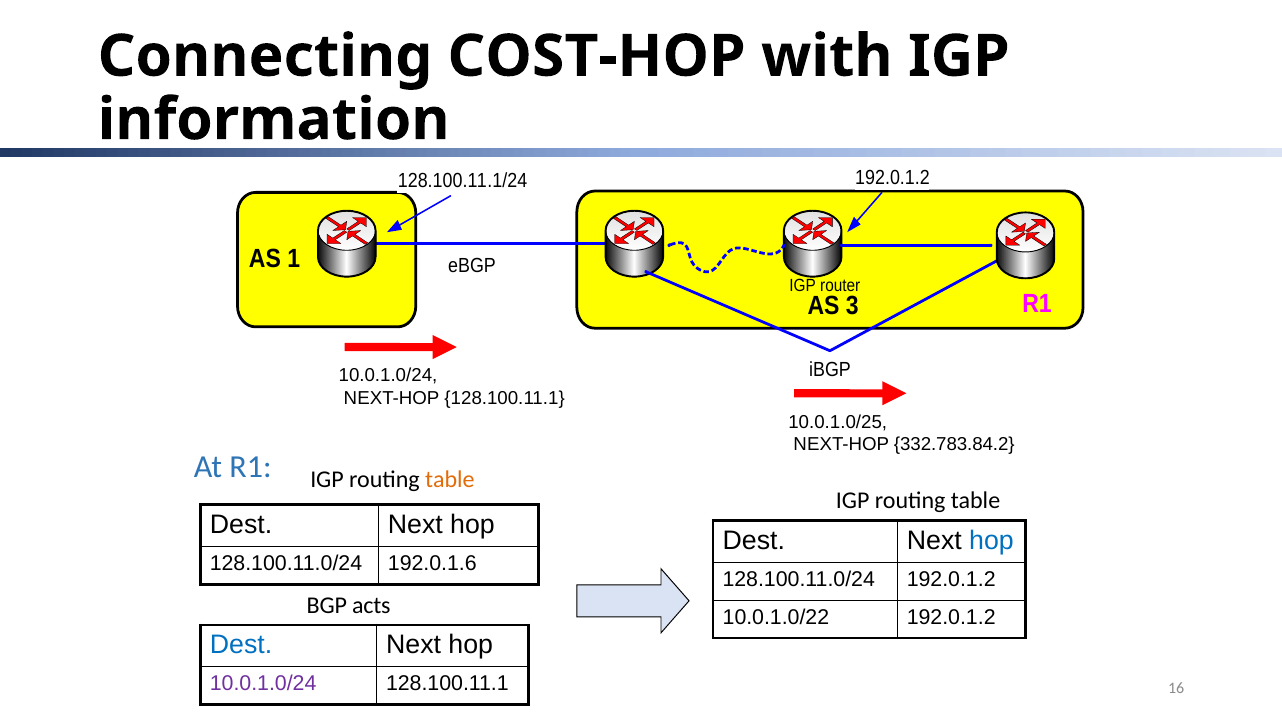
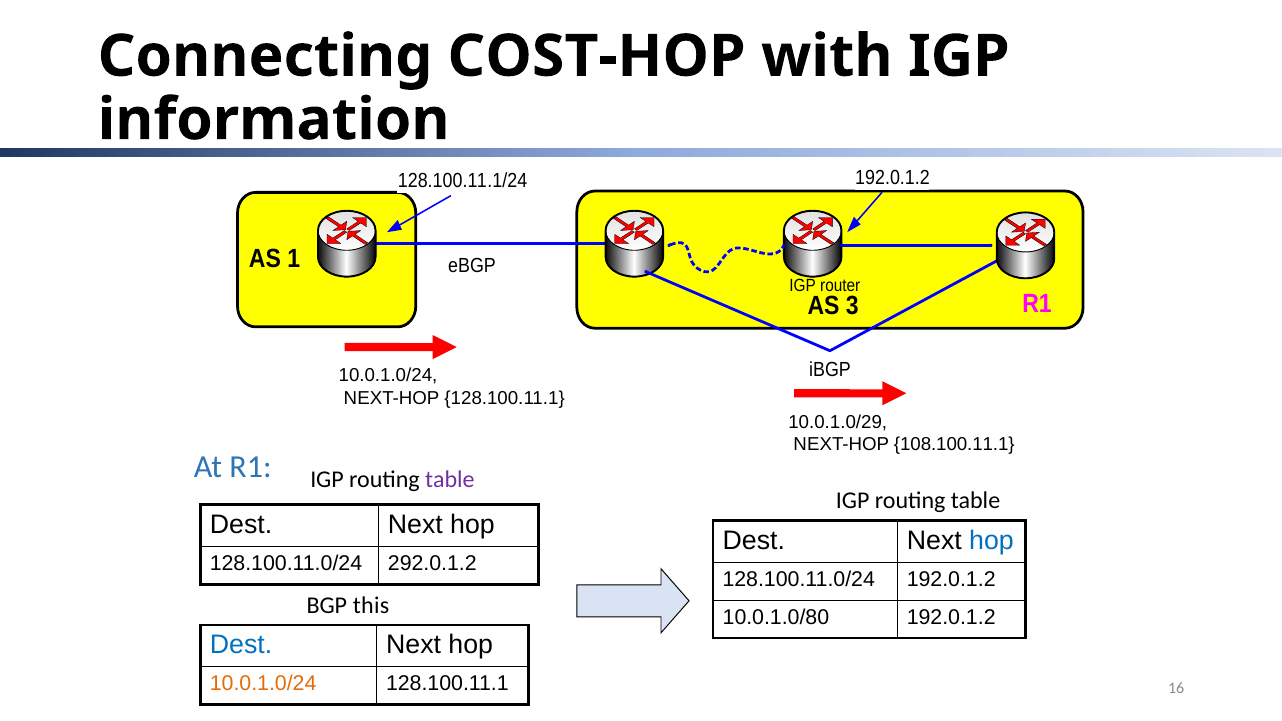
10.0.1.0/25: 10.0.1.0/25 -> 10.0.1.0/29 (838, 422)
332.783.84.2: 332.783.84.2 -> 108.100.11.1 (954, 445)
table colour: orange -> purple (450, 479)
192.0.1.6: 192.0.1.6 -> 292.0.1.2 (432, 563)
acts: acts -> this (371, 606)
10.0.1.0/22: 10.0.1.0/22 -> 10.0.1.0/80 (776, 617)
10.0.1.0/24 colour: purple -> orange (263, 684)
